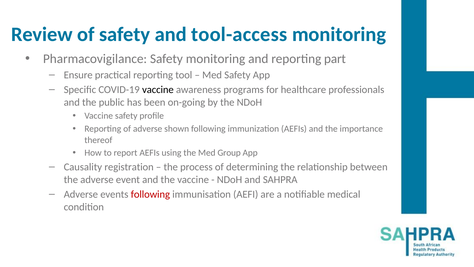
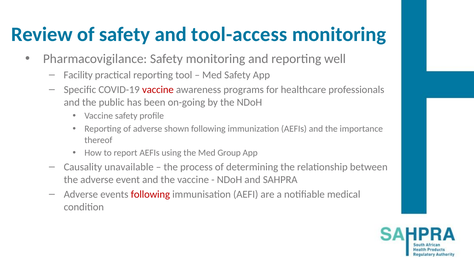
part: part -> well (335, 59)
Ensure: Ensure -> Facility (78, 75)
vaccine colour: black -> red (158, 90)
registration: registration -> unavailable (129, 167)
